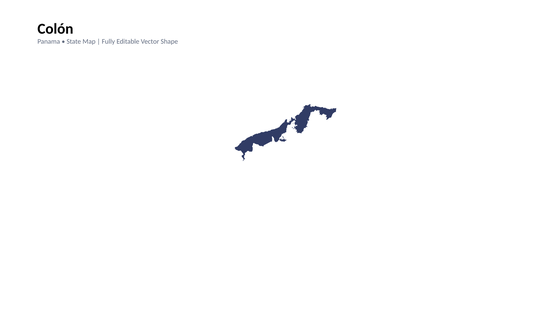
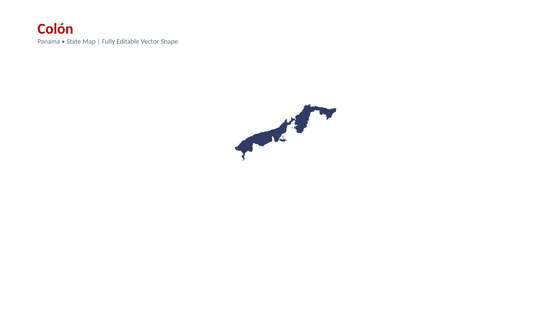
Colón colour: black -> red (55, 29)
